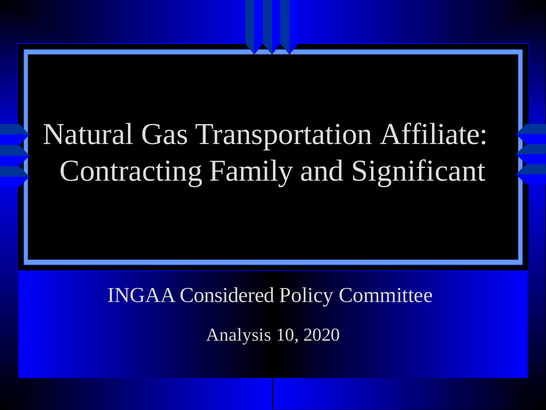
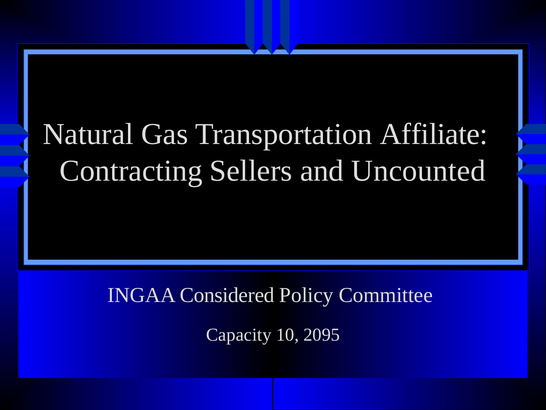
Family: Family -> Sellers (251, 170)
Significant: Significant -> Uncounted (418, 170)
Analysis: Analysis -> Capacity (239, 334)
2020: 2020 -> 2095 (322, 334)
